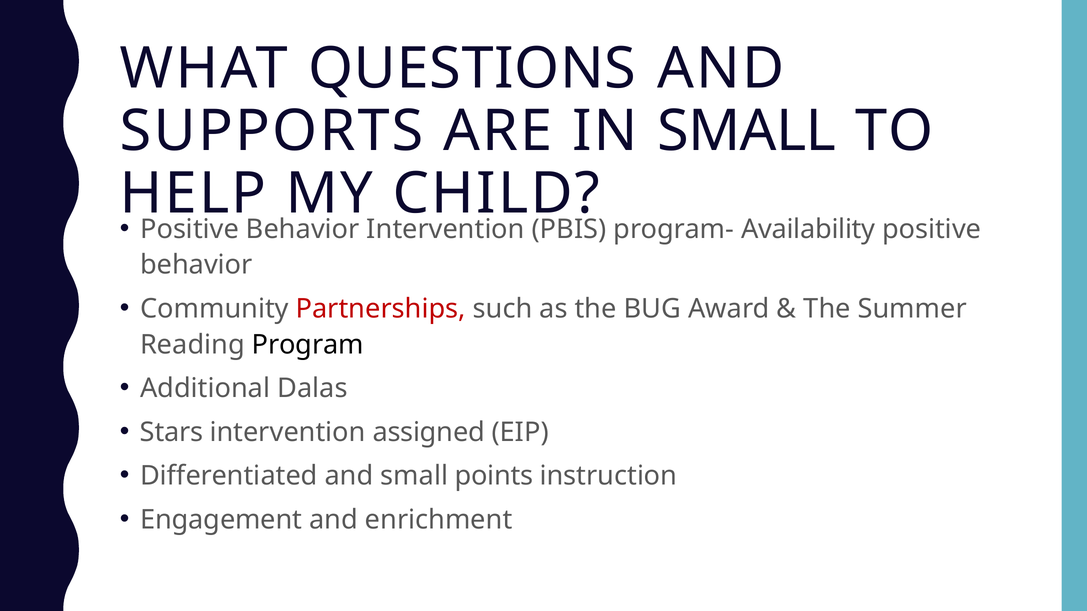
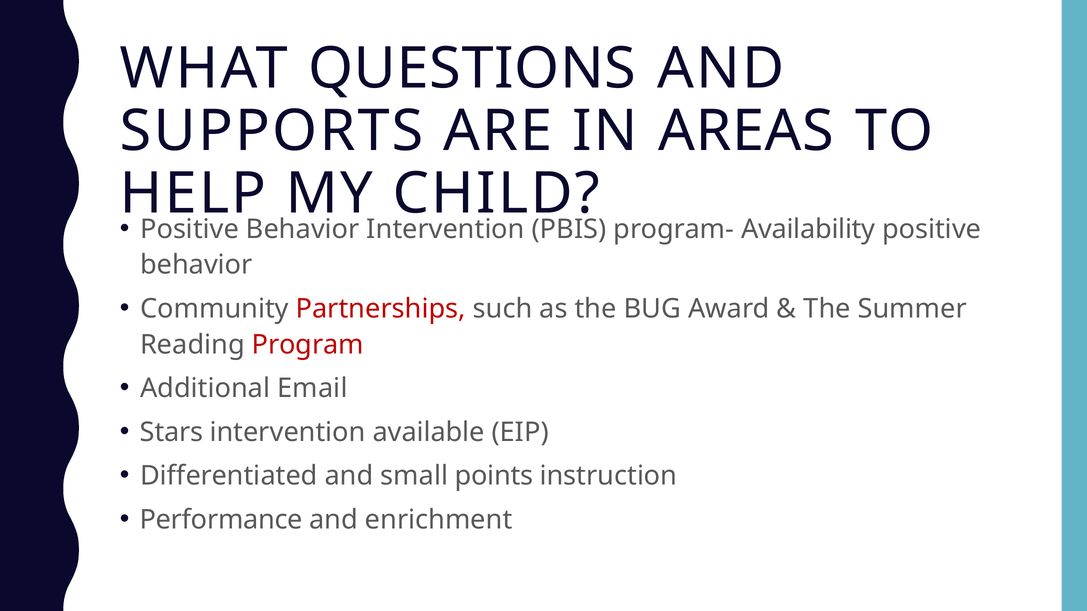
IN SMALL: SMALL -> AREAS (746, 131)
Program colour: black -> red (308, 345)
Dalas: Dalas -> Email (312, 389)
assigned: assigned -> available (429, 432)
Engagement: Engagement -> Performance (221, 520)
